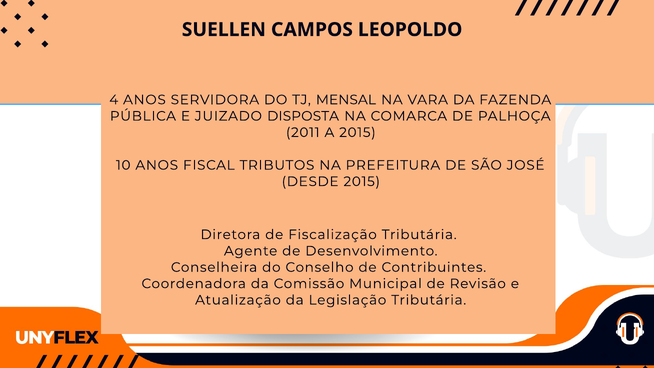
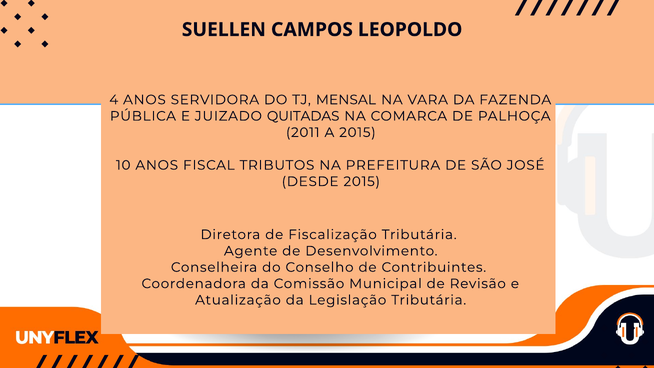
DISPOSTA: DISPOSTA -> QUITADAS (303, 116)
